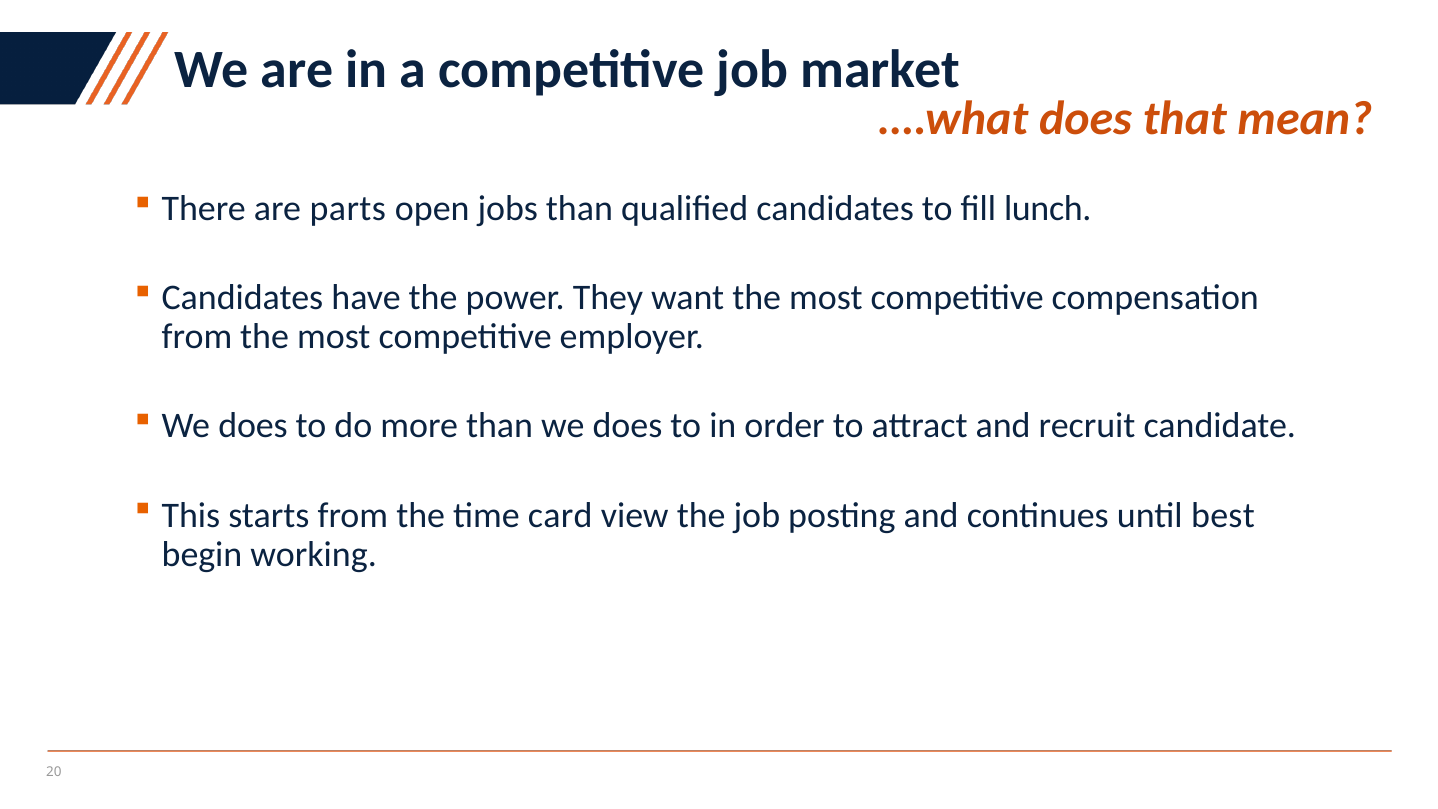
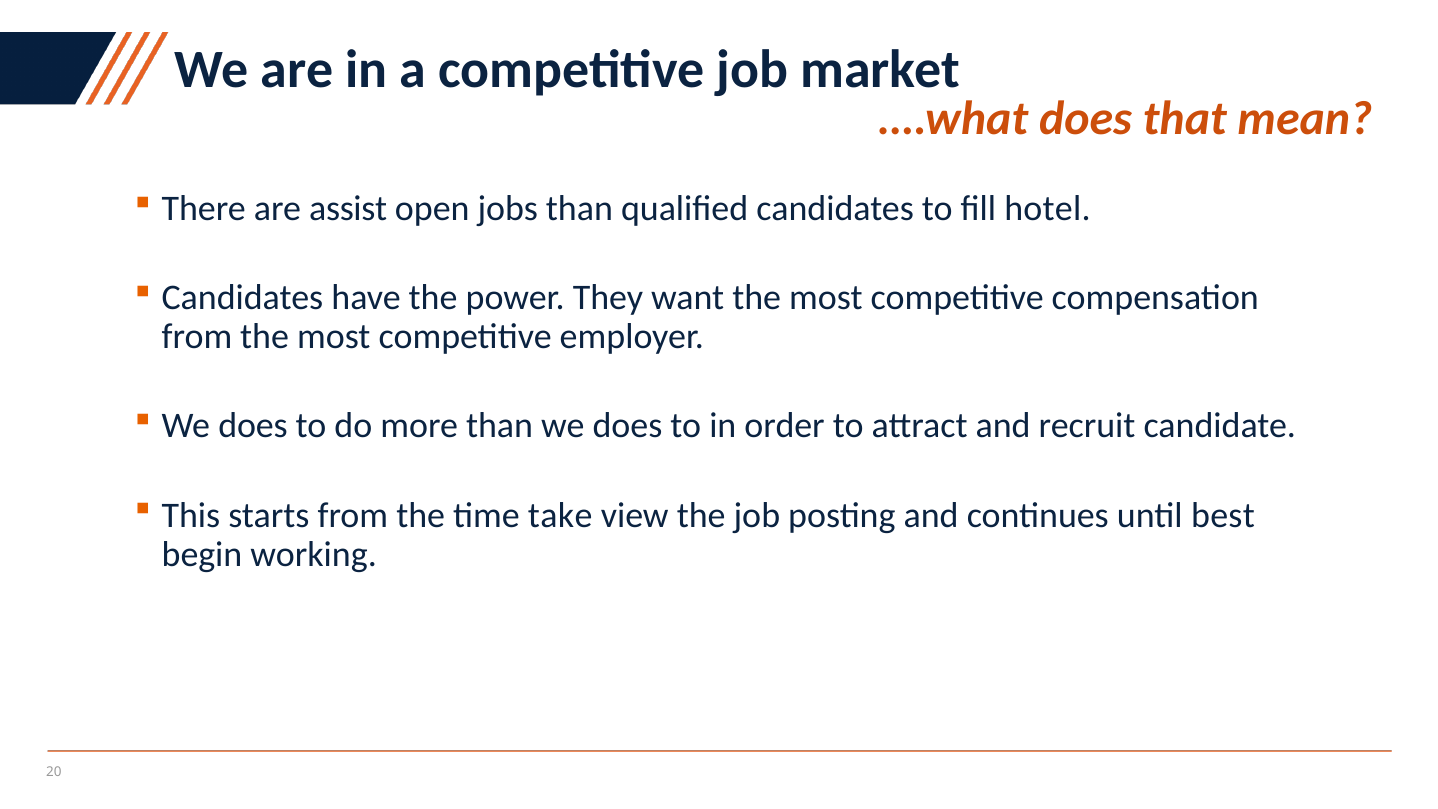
parts: parts -> assist (348, 209)
lunch: lunch -> hotel (1047, 209)
card: card -> take (560, 515)
